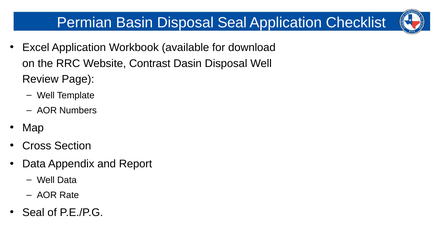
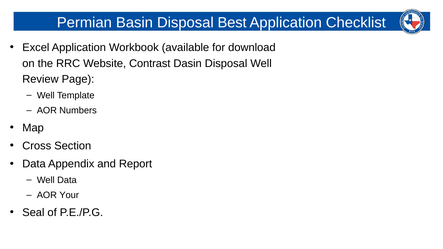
Disposal Seal: Seal -> Best (232, 23)
Rate: Rate -> Your (69, 195)
